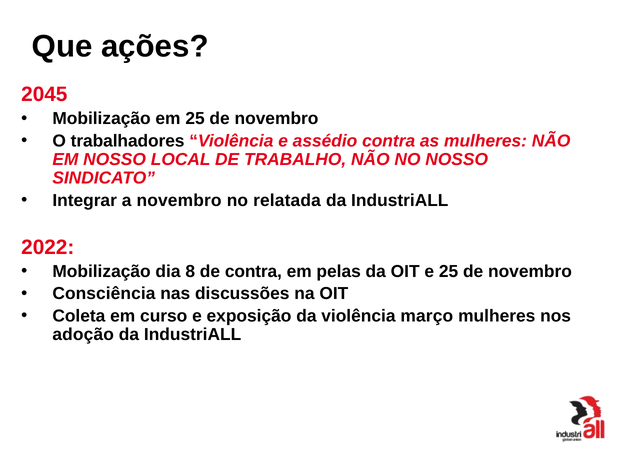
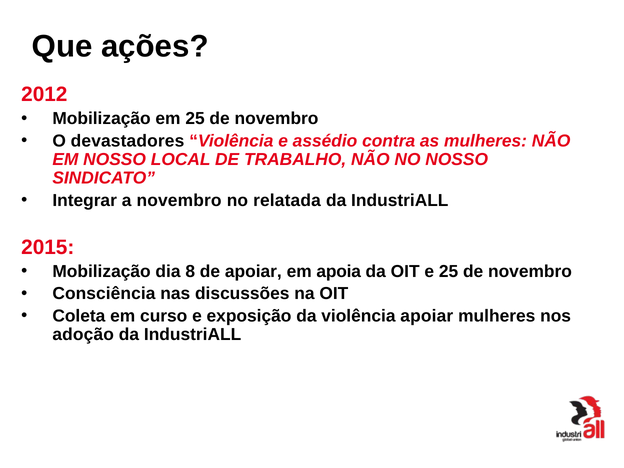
2045: 2045 -> 2012 (44, 95)
trabalhadores: trabalhadores -> devastadores (127, 141)
2022: 2022 -> 2015 (48, 247)
de contra: contra -> apoiar (253, 271)
pelas: pelas -> apoia (339, 271)
violência março: março -> apoiar (427, 316)
